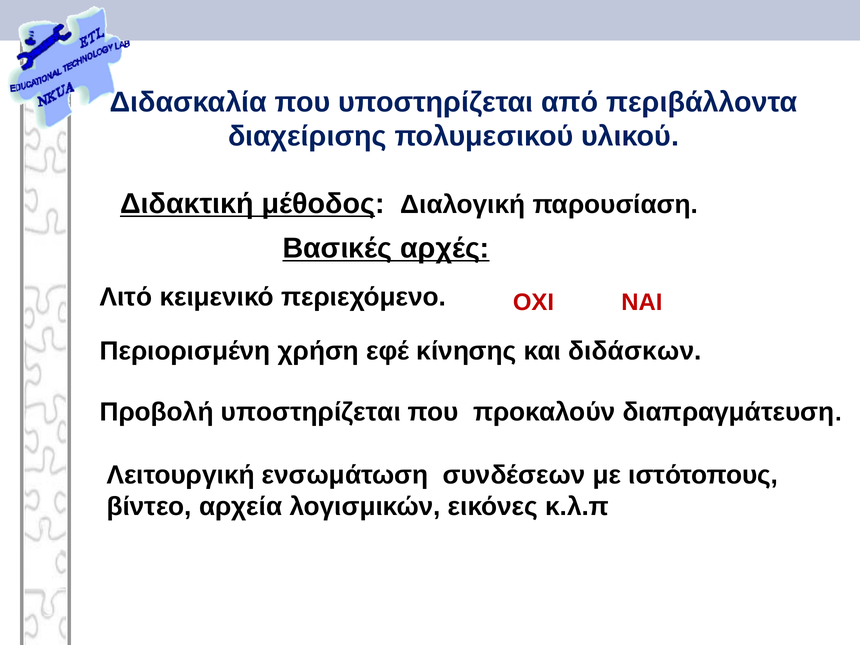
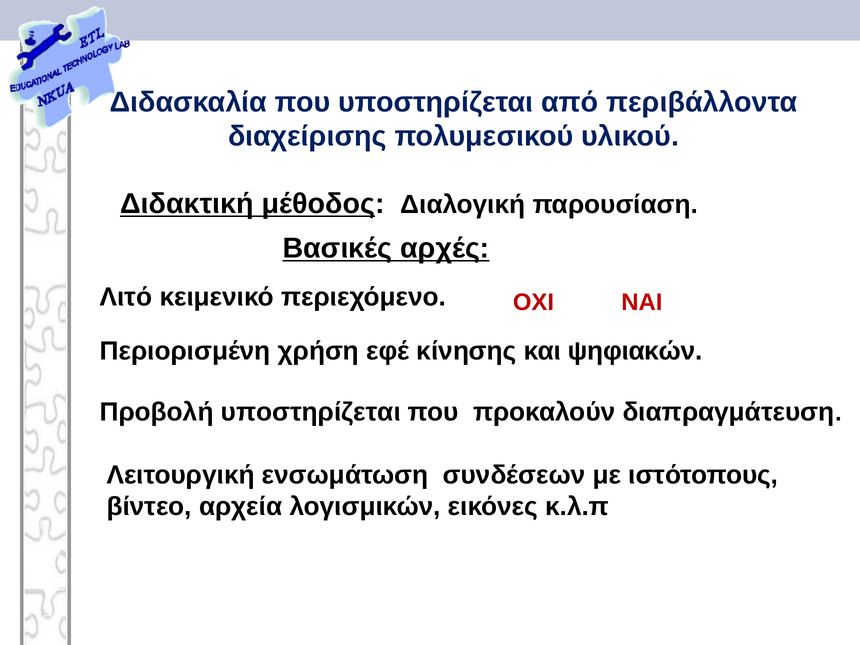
διδάσκων: διδάσκων -> ψηφιακών (635, 351)
